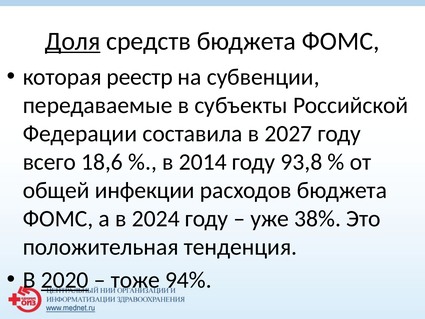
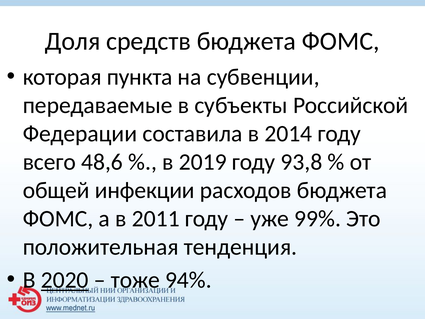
Доля underline: present -> none (73, 41)
реестр: реестр -> пункта (140, 77)
2027: 2027 -> 2014 (288, 134)
18,6: 18,6 -> 48,6 (102, 162)
2014: 2014 -> 2019 (203, 162)
2024: 2024 -> 2011 (156, 219)
38%: 38% -> 99% (318, 219)
